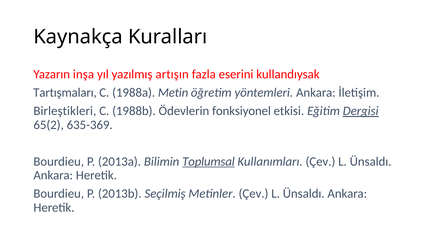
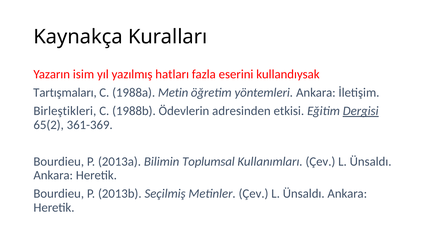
inşa: inşa -> isim (84, 74)
artışın: artışın -> hatları (172, 74)
fonksiyonel: fonksiyonel -> adresinden (241, 111)
635-369: 635-369 -> 361-369 (90, 125)
Toplumsal underline: present -> none (208, 162)
